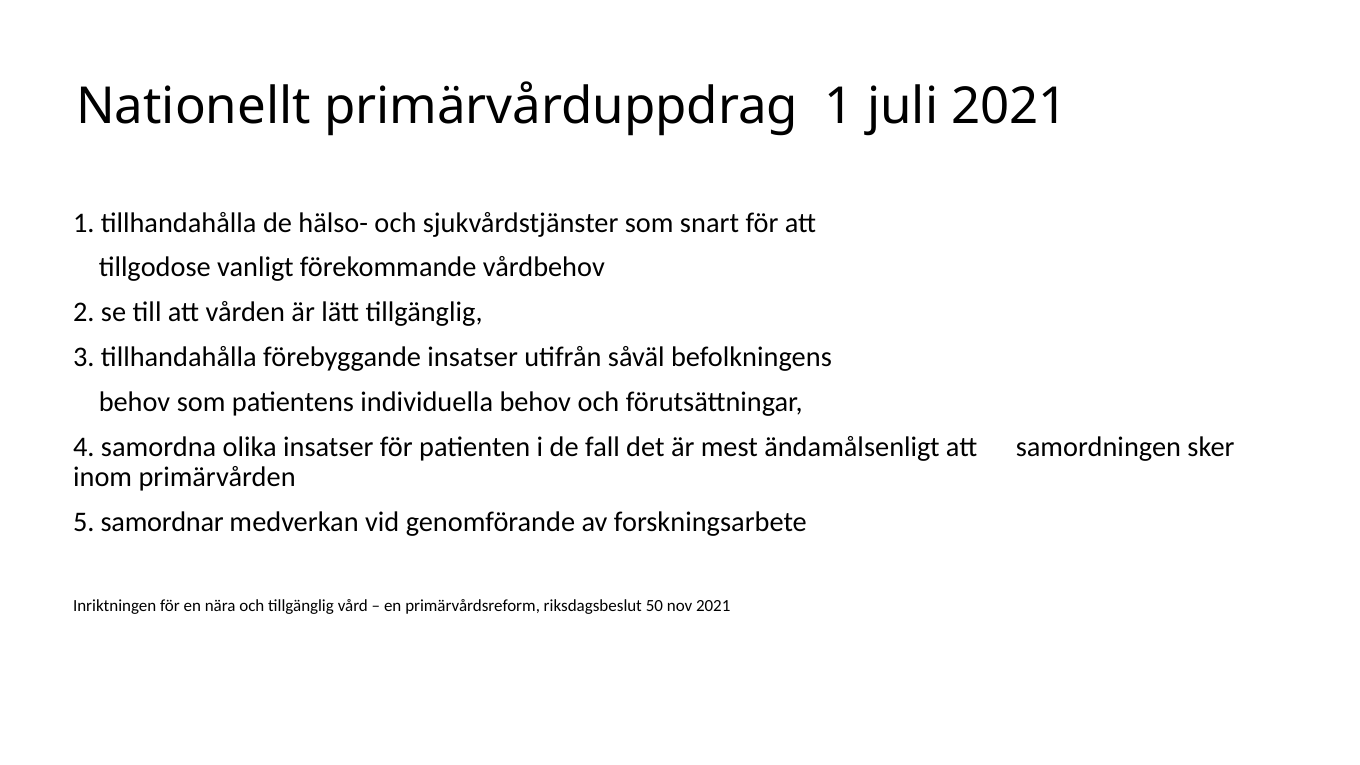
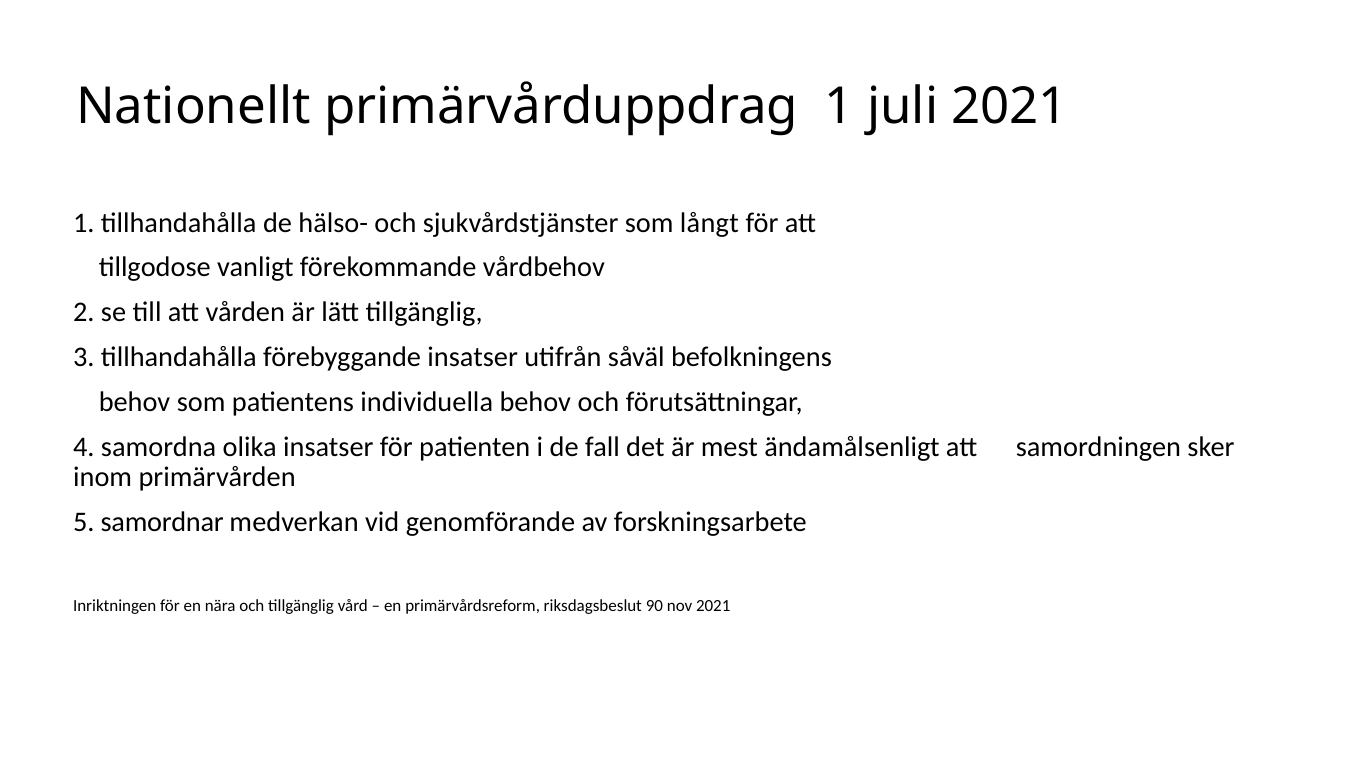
snart: snart -> långt (709, 223)
50: 50 -> 90 (654, 606)
